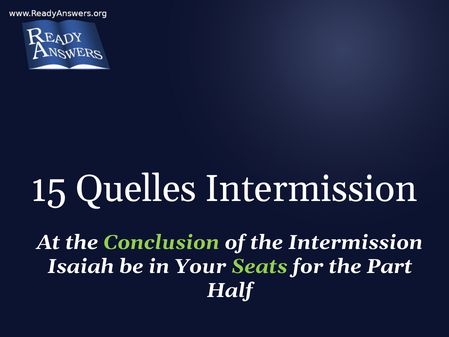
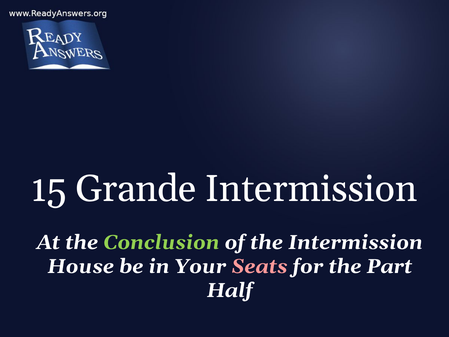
Quelles: Quelles -> Grande (136, 189)
Isaiah: Isaiah -> House (81, 266)
Seats colour: light green -> pink (259, 266)
